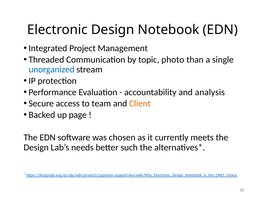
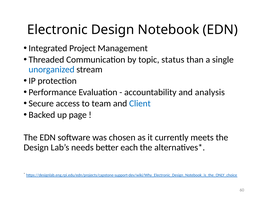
photo: photo -> status (173, 60)
Client colour: orange -> blue (140, 103)
such: such -> each (129, 147)
